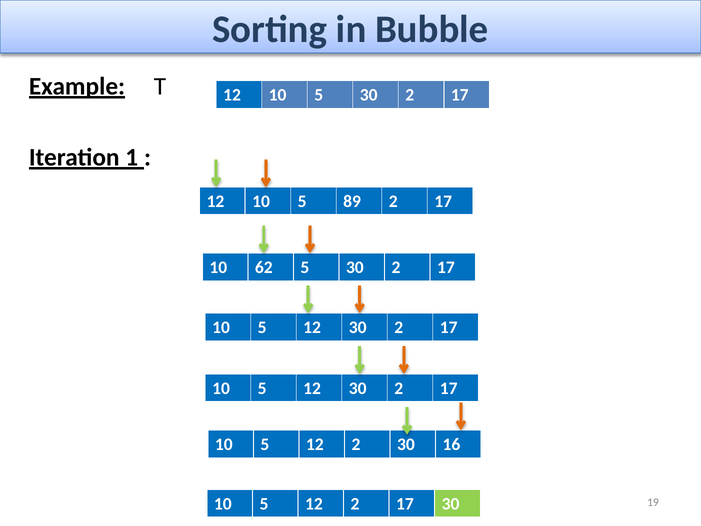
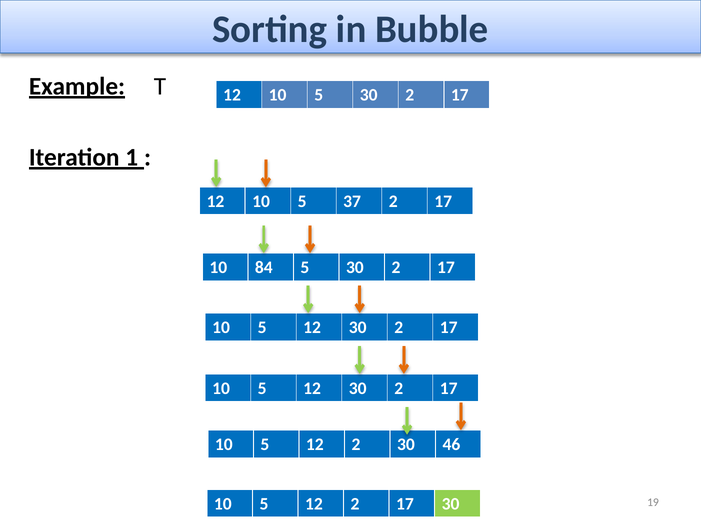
89: 89 -> 37 (352, 201)
62: 62 -> 84 (264, 267)
16: 16 -> 46 (451, 444)
